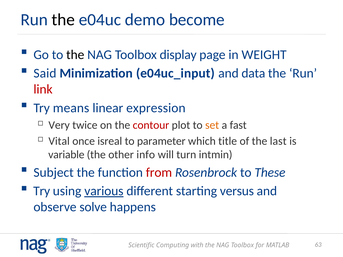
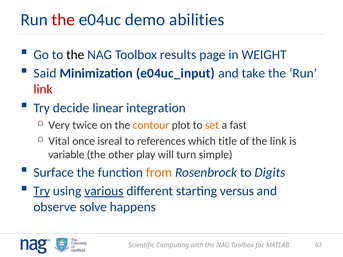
the colour: black -> red (63, 20)
become: become -> abilities (197, 20)
display: display -> results (178, 55)
data: data -> take (253, 73)
means: means -> decide (71, 108)
expression: expression -> integration (156, 108)
contour colour: red -> orange (151, 125)
parameter: parameter -> references (161, 141)
the last: last -> link (278, 141)
info: info -> play (146, 155)
intmin: intmin -> simple (216, 155)
Subject: Subject -> Surface (54, 173)
from colour: red -> orange (159, 173)
These: These -> Digits (270, 173)
Try underline: none -> present (42, 191)
